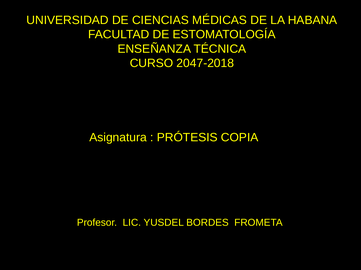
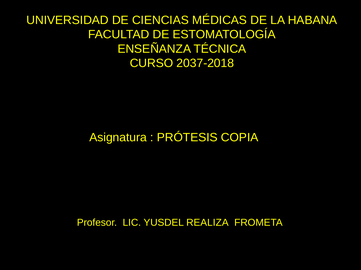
2047-2018: 2047-2018 -> 2037-2018 (205, 63)
BORDES: BORDES -> REALIZA (207, 223)
